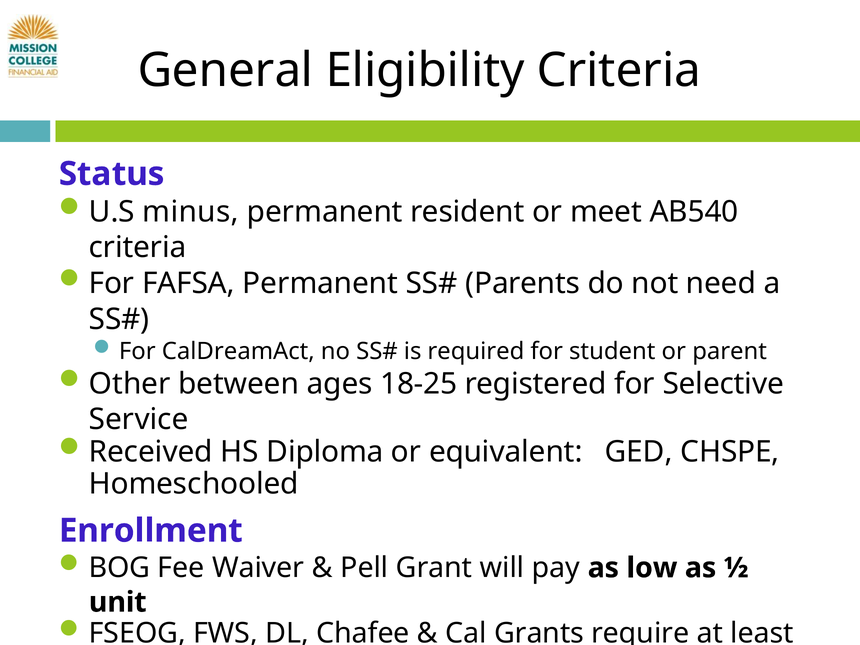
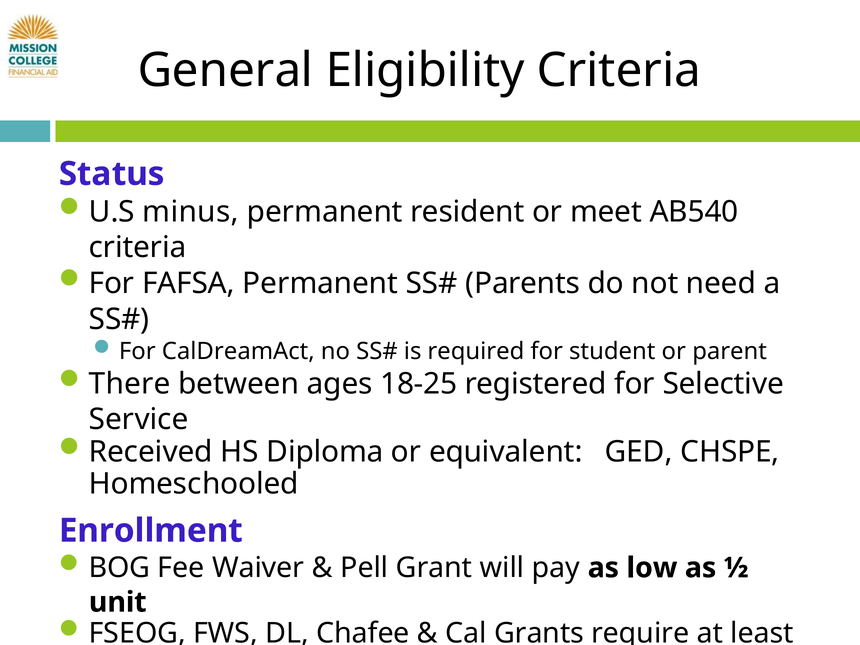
Other: Other -> There (130, 384)
